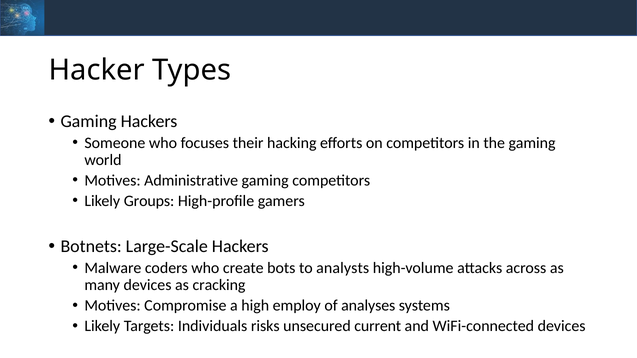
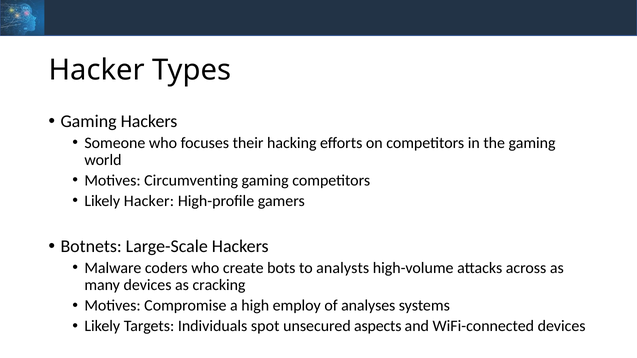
Administrative: Administrative -> Circumventing (191, 181)
Likely Groups: Groups -> Hacker (149, 201)
risks: risks -> spot (265, 326)
current: current -> aspects (378, 326)
